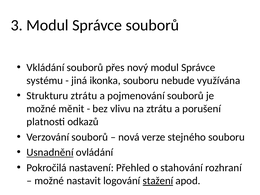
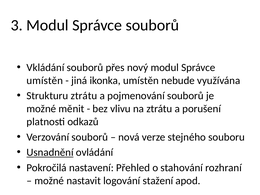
systému: systému -> umístěn (45, 80)
ikonka souboru: souboru -> umístěn (141, 80)
stažení underline: present -> none (158, 181)
